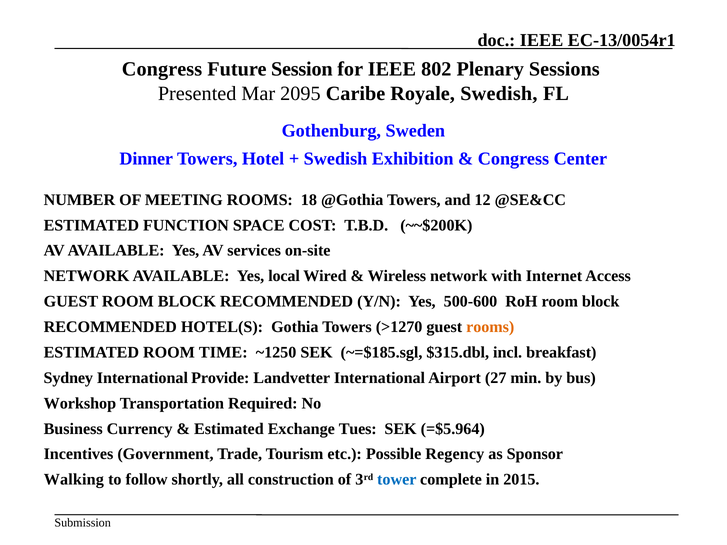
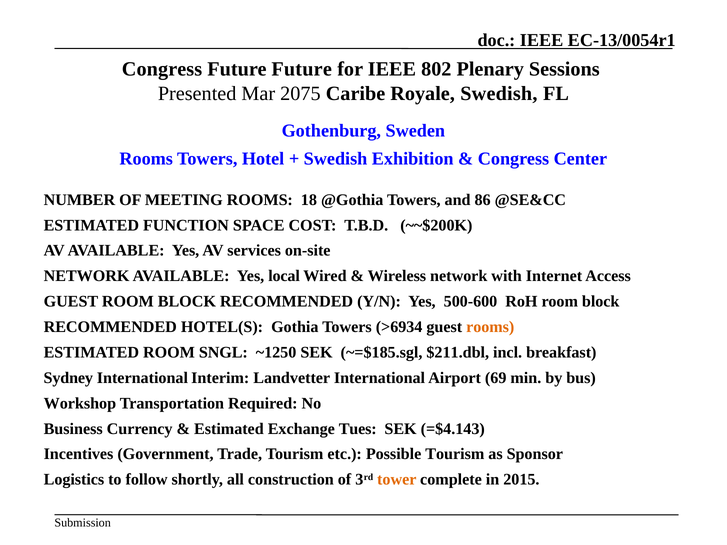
Future Session: Session -> Future (302, 69)
2095: 2095 -> 2075 (300, 93)
Dinner: Dinner -> Rooms (146, 159)
12: 12 -> 86 (483, 200)
>1270: >1270 -> >6934 (399, 327)
TIME: TIME -> SNGL (223, 353)
$315.dbl: $315.dbl -> $211.dbl (458, 353)
Provide: Provide -> Interim (220, 378)
27: 27 -> 69 (496, 378)
=$5.964: =$5.964 -> =$4.143 (453, 429)
Possible Regency: Regency -> Tourism (455, 454)
Walking: Walking -> Logistics (74, 480)
tower colour: blue -> orange (397, 480)
